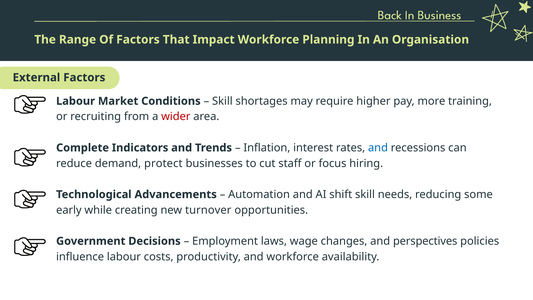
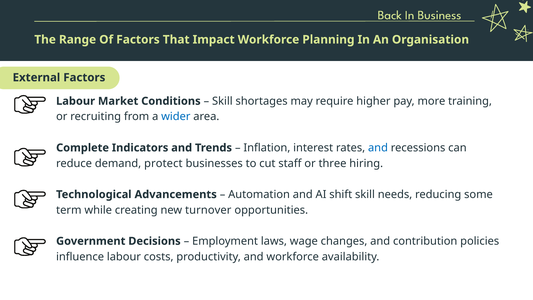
wider colour: red -> blue (176, 117)
focus: focus -> three (333, 163)
early: early -> term (69, 210)
perspectives: perspectives -> contribution (425, 241)
